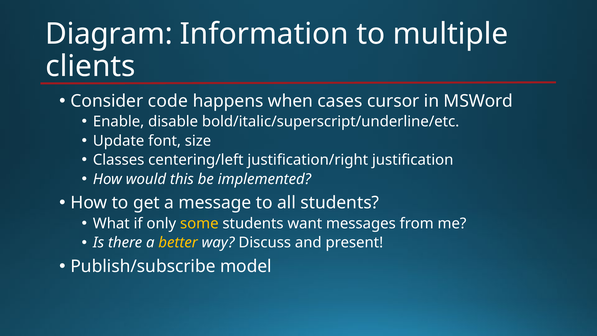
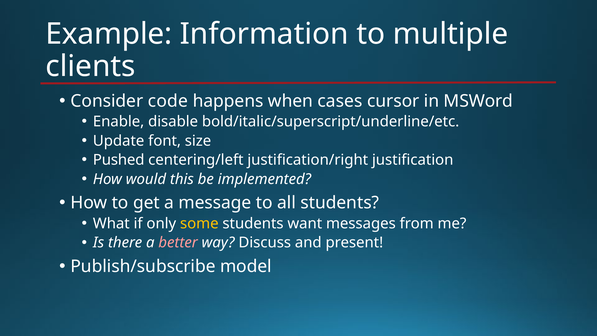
Diagram: Diagram -> Example (109, 34)
Classes: Classes -> Pushed (119, 160)
better colour: yellow -> pink (178, 243)
